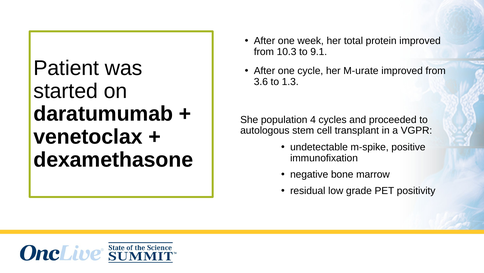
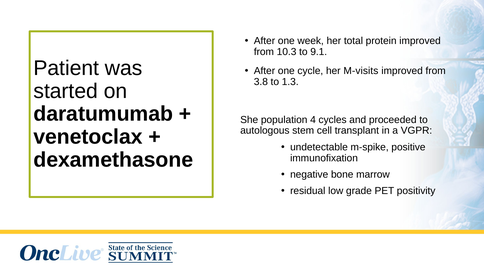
M-urate: M-urate -> M-visits (361, 71)
3.6: 3.6 -> 3.8 (261, 82)
